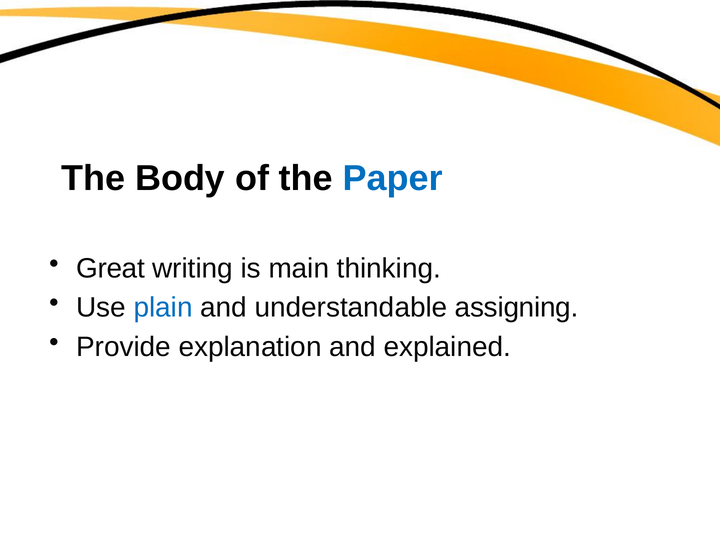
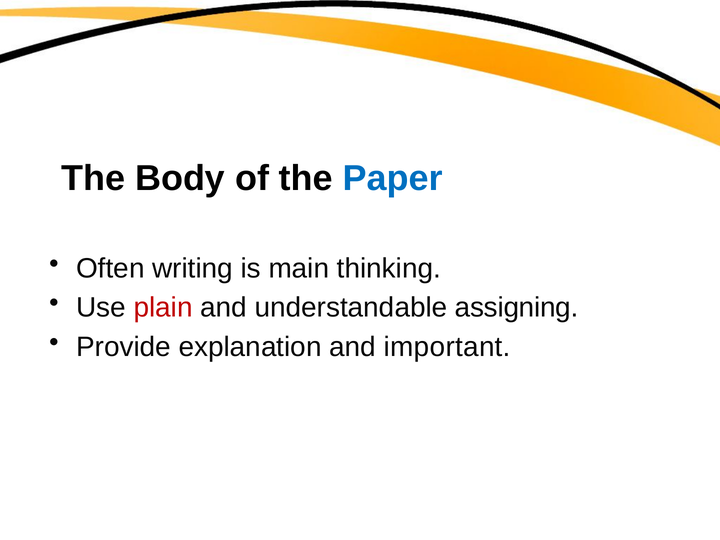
Great: Great -> Often (110, 268)
plain colour: blue -> red (163, 308)
explained: explained -> important (447, 347)
